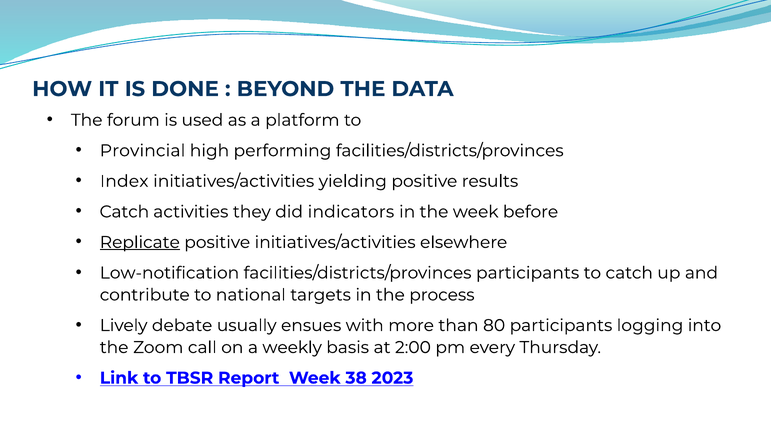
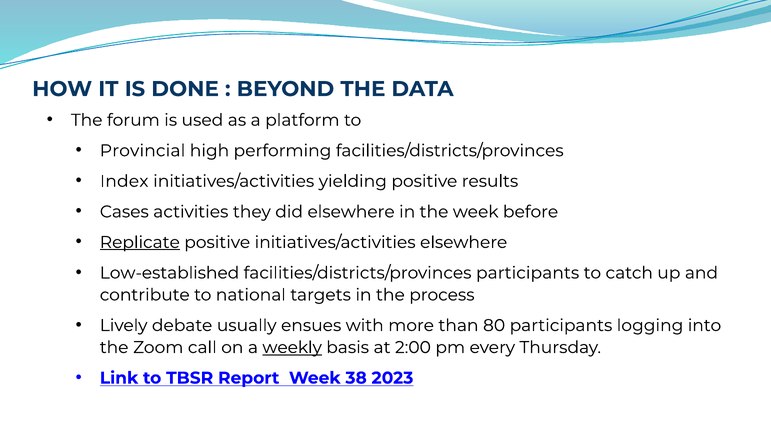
Catch: Catch -> Cases (124, 212)
did indicators: indicators -> elsewhere (351, 212)
Low-notification: Low-notification -> Low-established (170, 273)
weekly underline: none -> present (292, 347)
